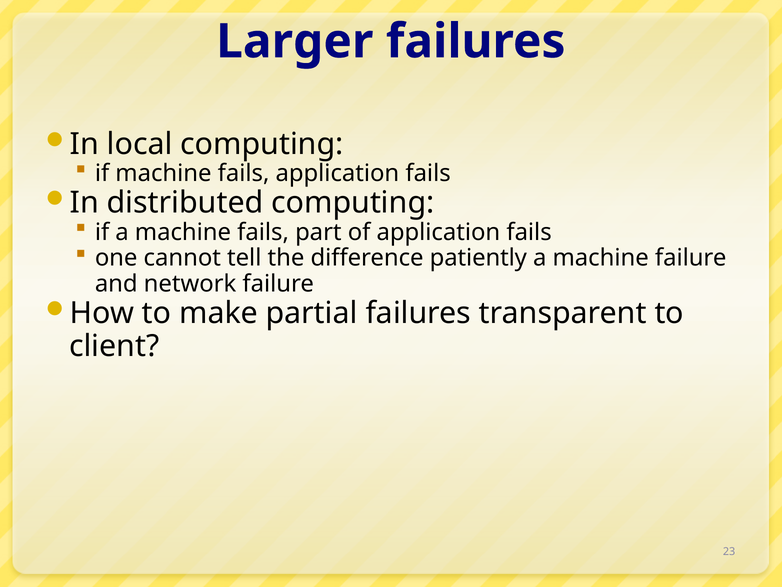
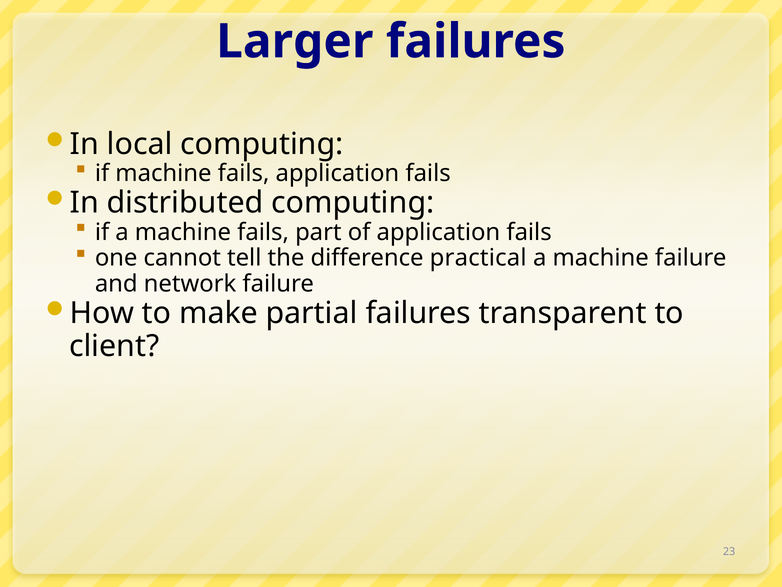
patiently: patiently -> practical (478, 258)
